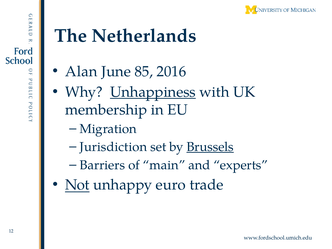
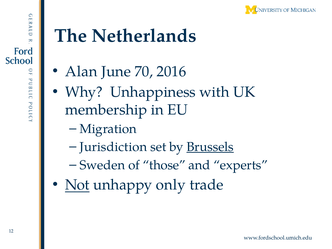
85: 85 -> 70 (144, 71)
Unhappiness underline: present -> none (153, 92)
Barriers: Barriers -> Sweden (102, 165)
main: main -> those (164, 165)
euro: euro -> only (171, 185)
